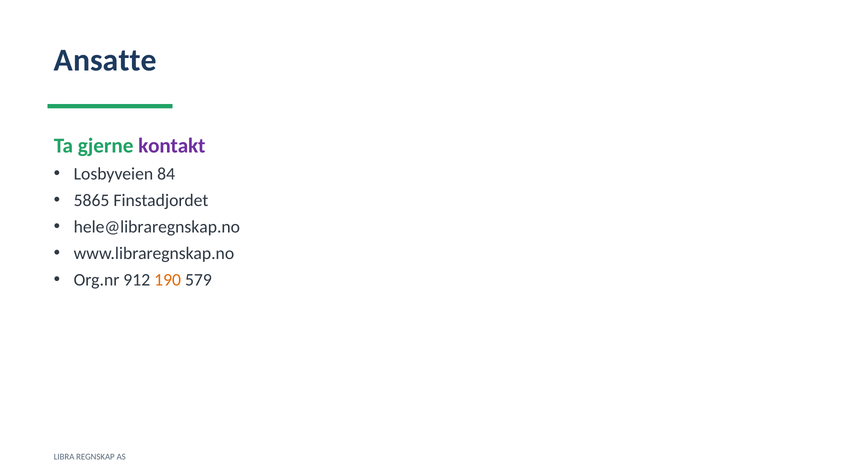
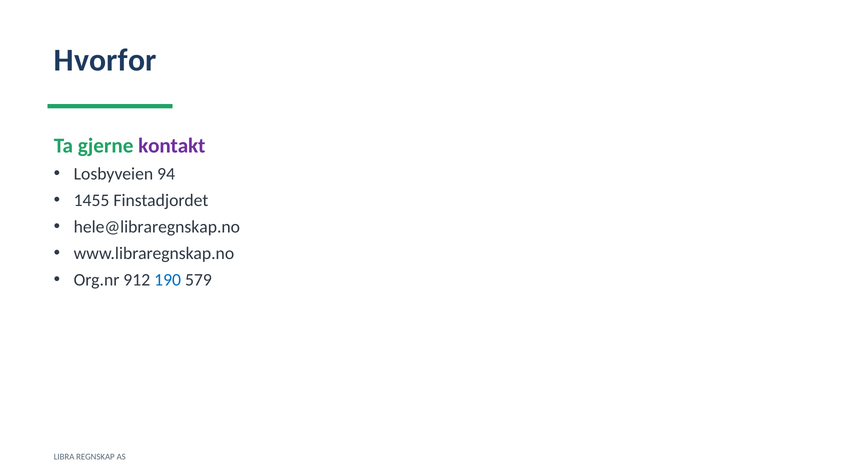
Ansatte: Ansatte -> Hvorfor (105, 60)
84: 84 -> 94 (166, 174)
5865: 5865 -> 1455 (92, 200)
190 colour: orange -> blue (168, 280)
